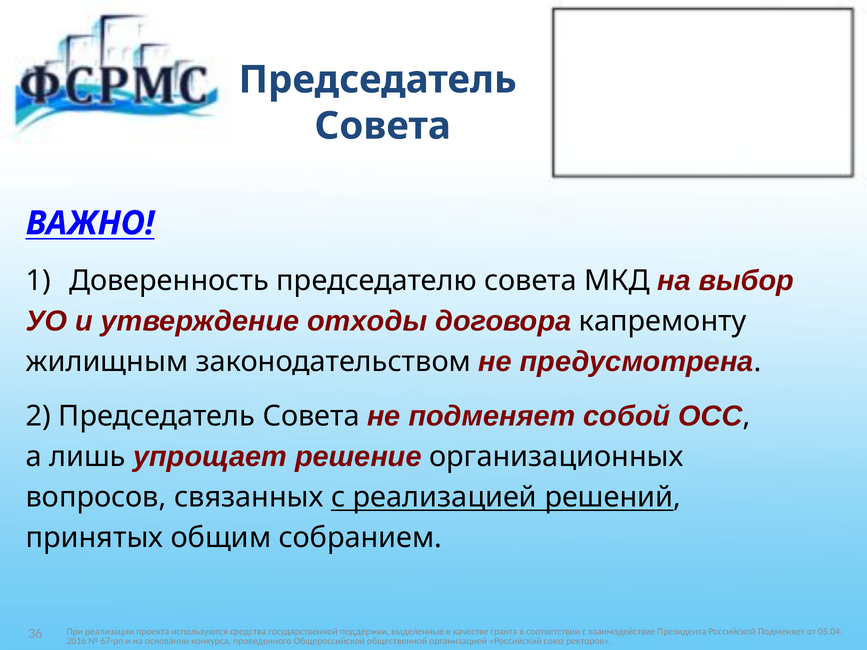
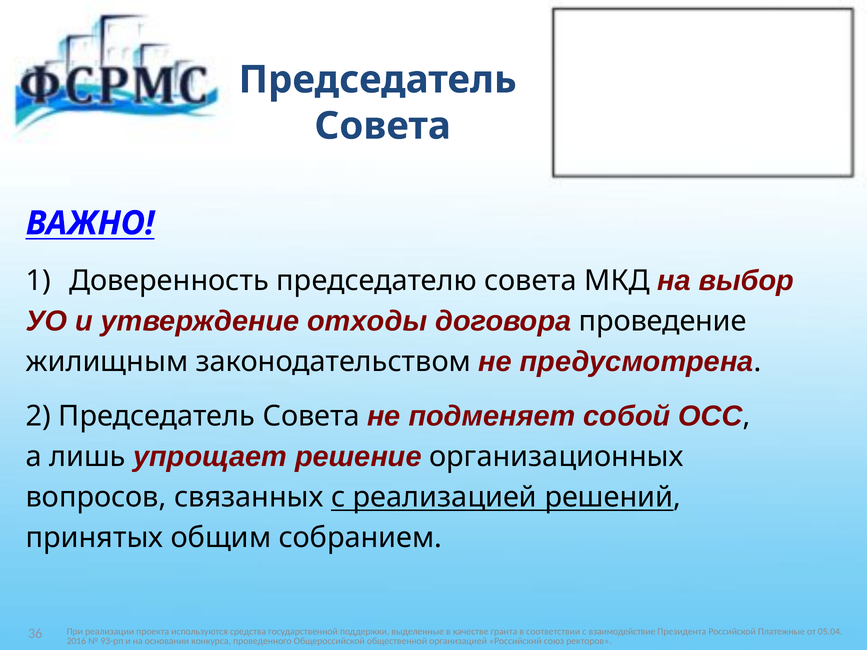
капремонту: капремонту -> проведение (663, 321)
Российской Подменяет: Подменяет -> Платежные (781, 632)
67-рп: 67-рп -> 93-рп (112, 641)
